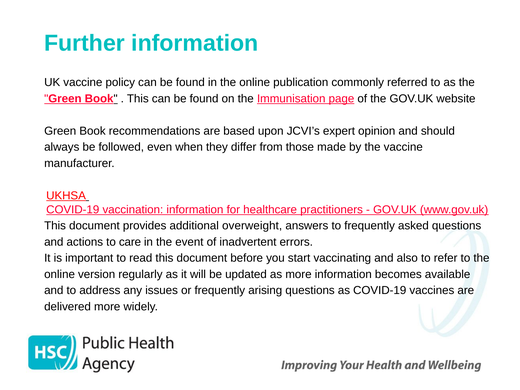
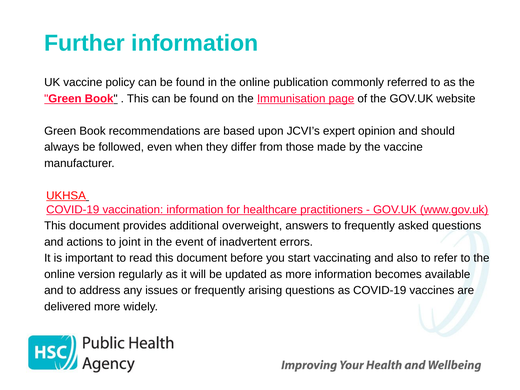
care: care -> joint (130, 242)
